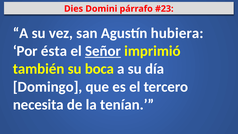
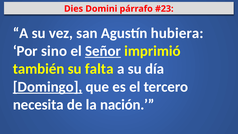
ésta: ésta -> sino (54, 51)
boca: boca -> falta (99, 69)
Domingo underline: none -> present (48, 87)
tenían: tenían -> nación (127, 105)
